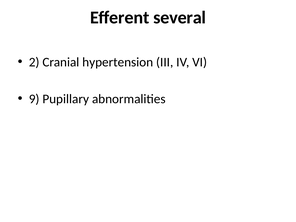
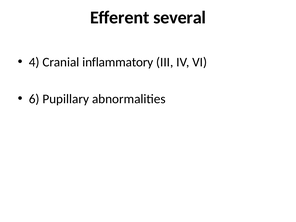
2: 2 -> 4 (34, 62)
hypertension: hypertension -> inflammatory (118, 62)
9: 9 -> 6 (34, 99)
